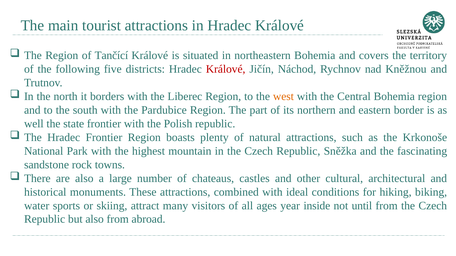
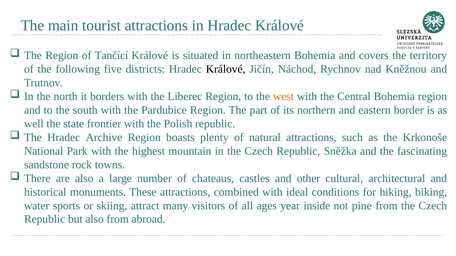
Králové colour: red -> black (226, 69)
Hradec Frontier: Frontier -> Archive (104, 138)
until: until -> pine (362, 206)
